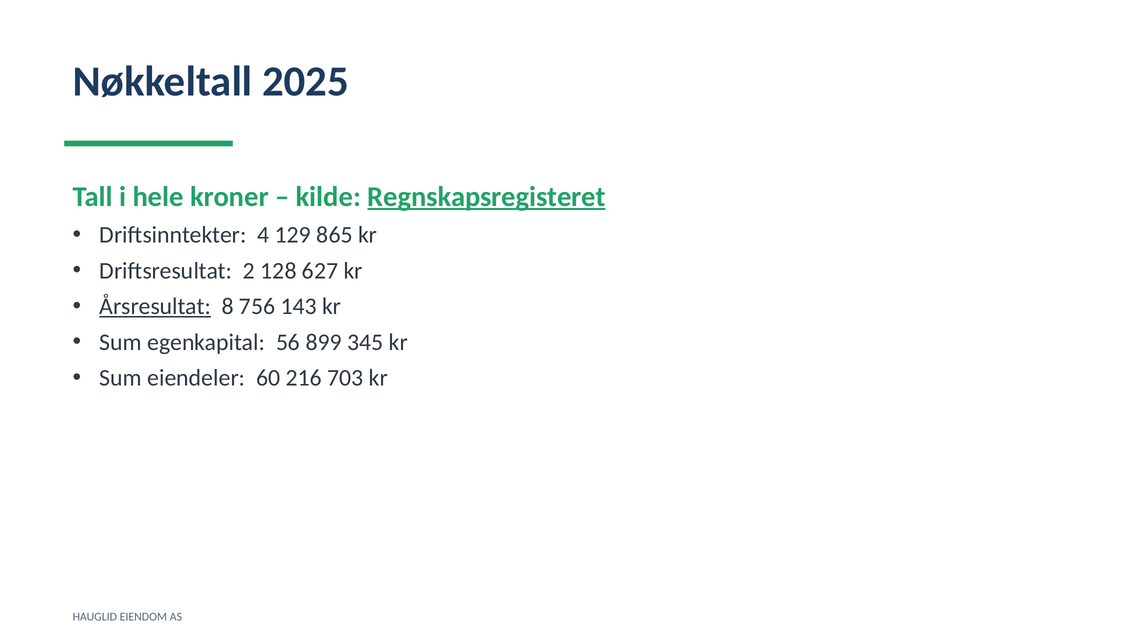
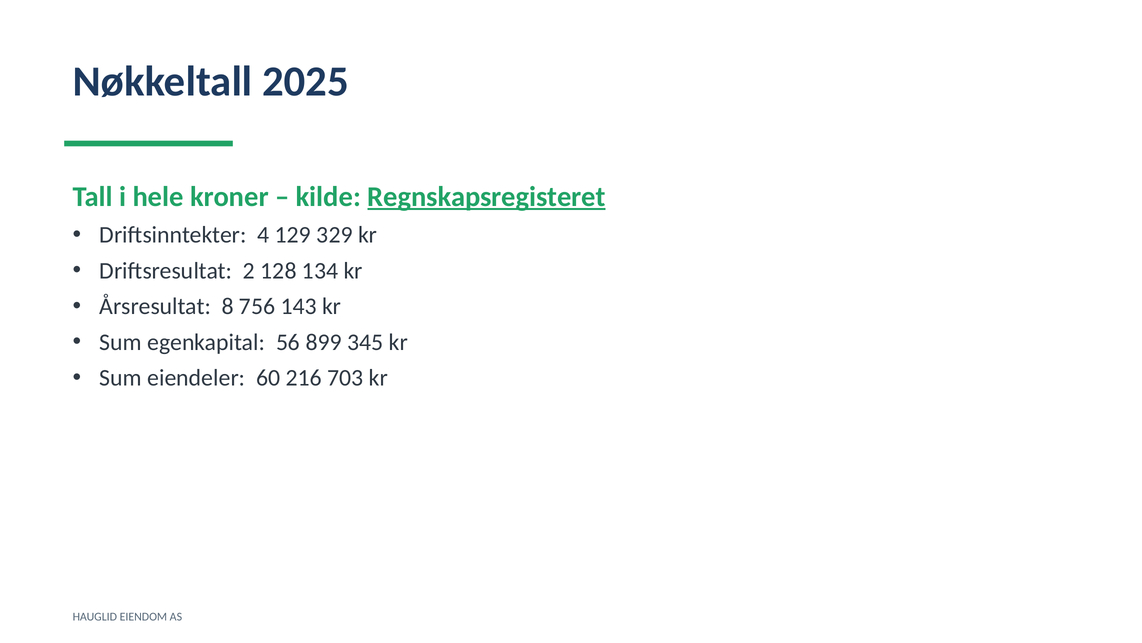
865: 865 -> 329 (335, 235)
627: 627 -> 134 (320, 271)
Årsresultat underline: present -> none (155, 306)
